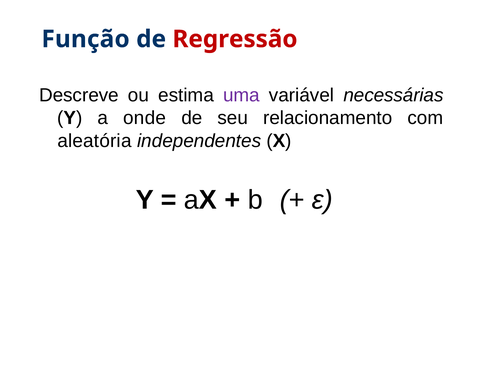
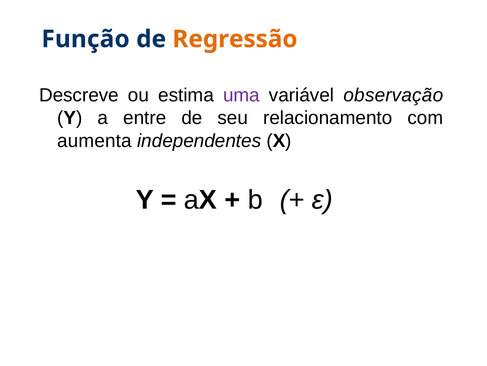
Regressão colour: red -> orange (235, 39)
necessárias: necessárias -> observação (393, 95)
onde: onde -> entre (145, 118)
aleatória: aleatória -> aumenta (95, 140)
